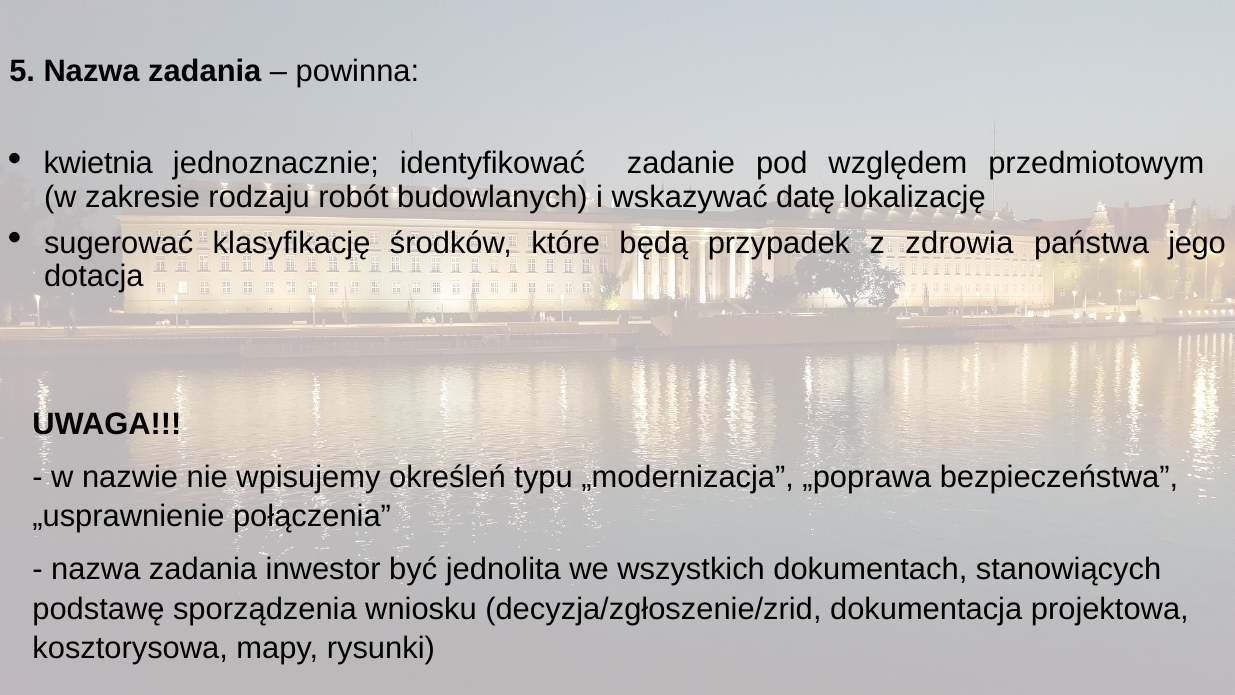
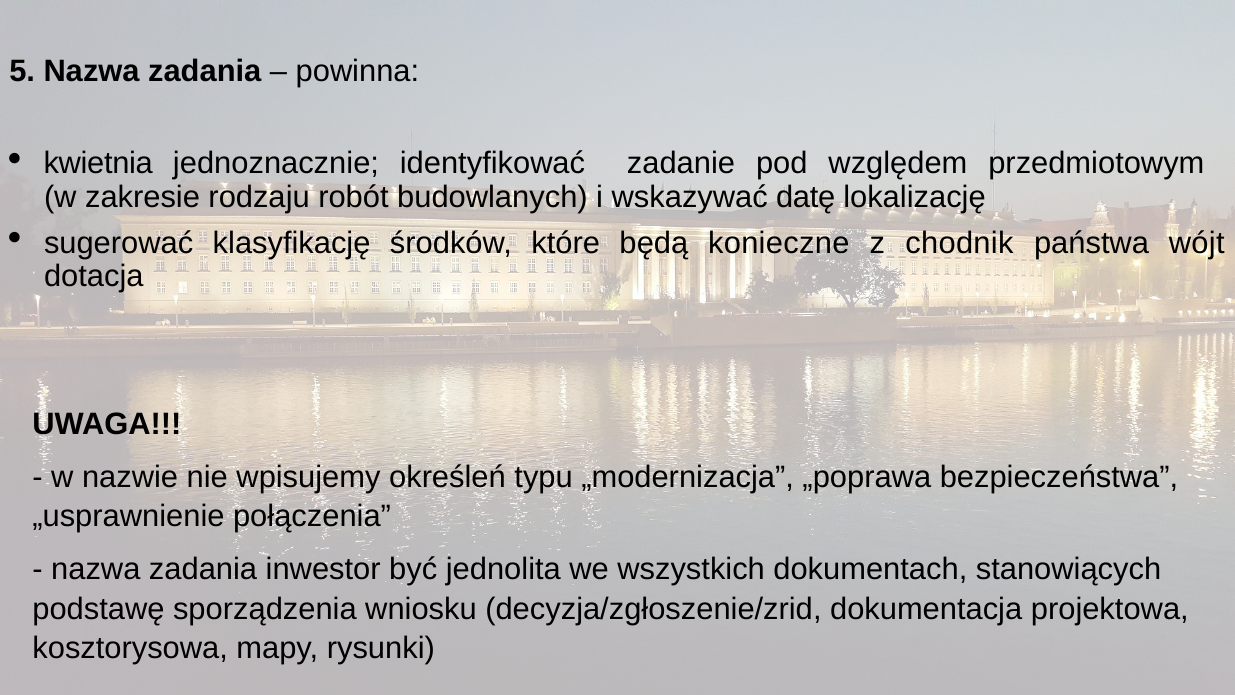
przypadek: przypadek -> konieczne (779, 243)
zdrowia: zdrowia -> chodnik (959, 243)
jego: jego -> wójt (1197, 243)
